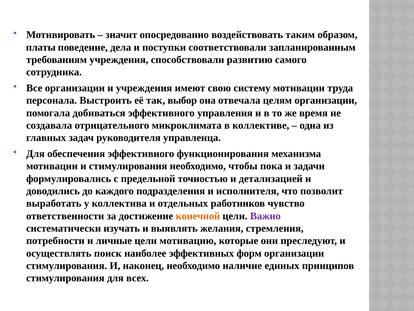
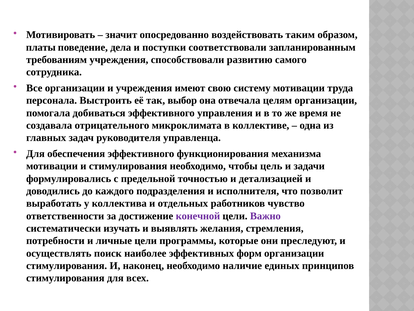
пока: пока -> цель (271, 166)
конечной colour: orange -> purple (198, 216)
мотивацию: мотивацию -> программы (188, 240)
